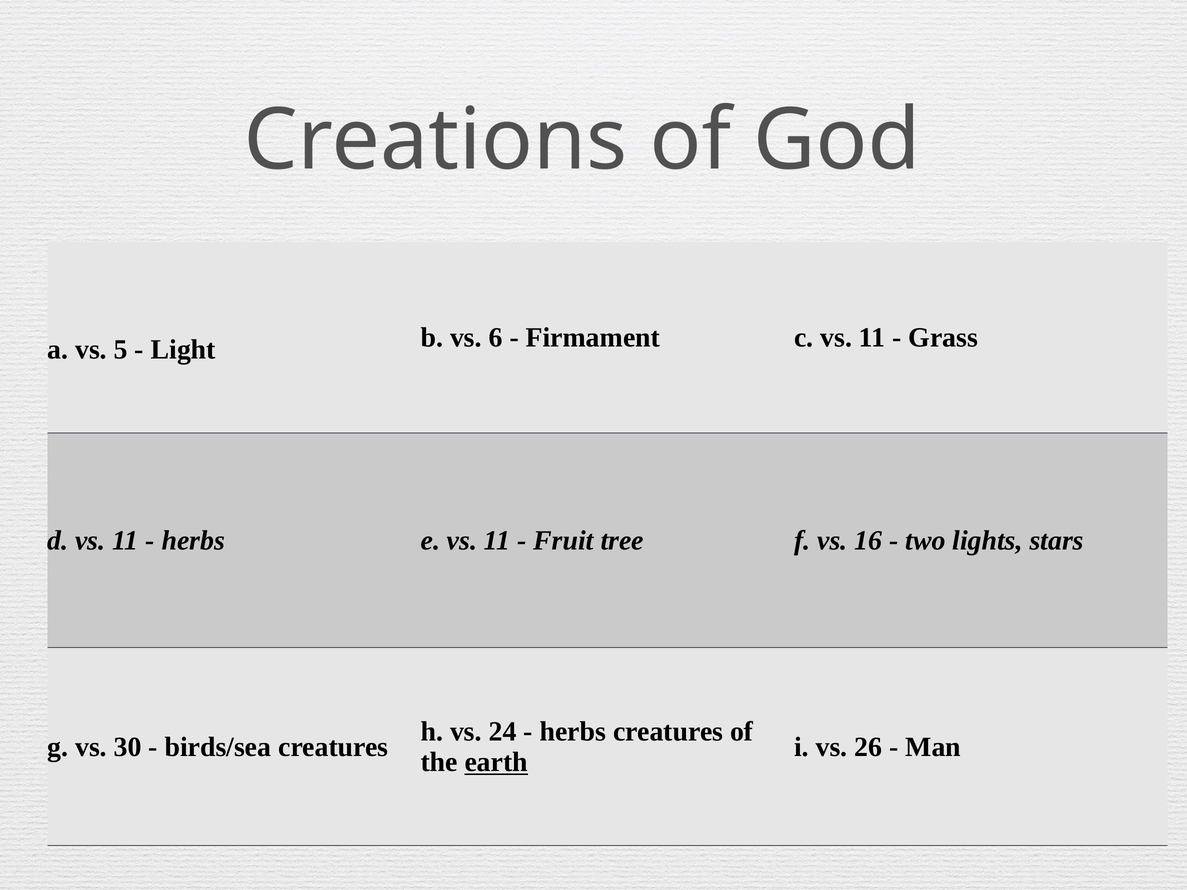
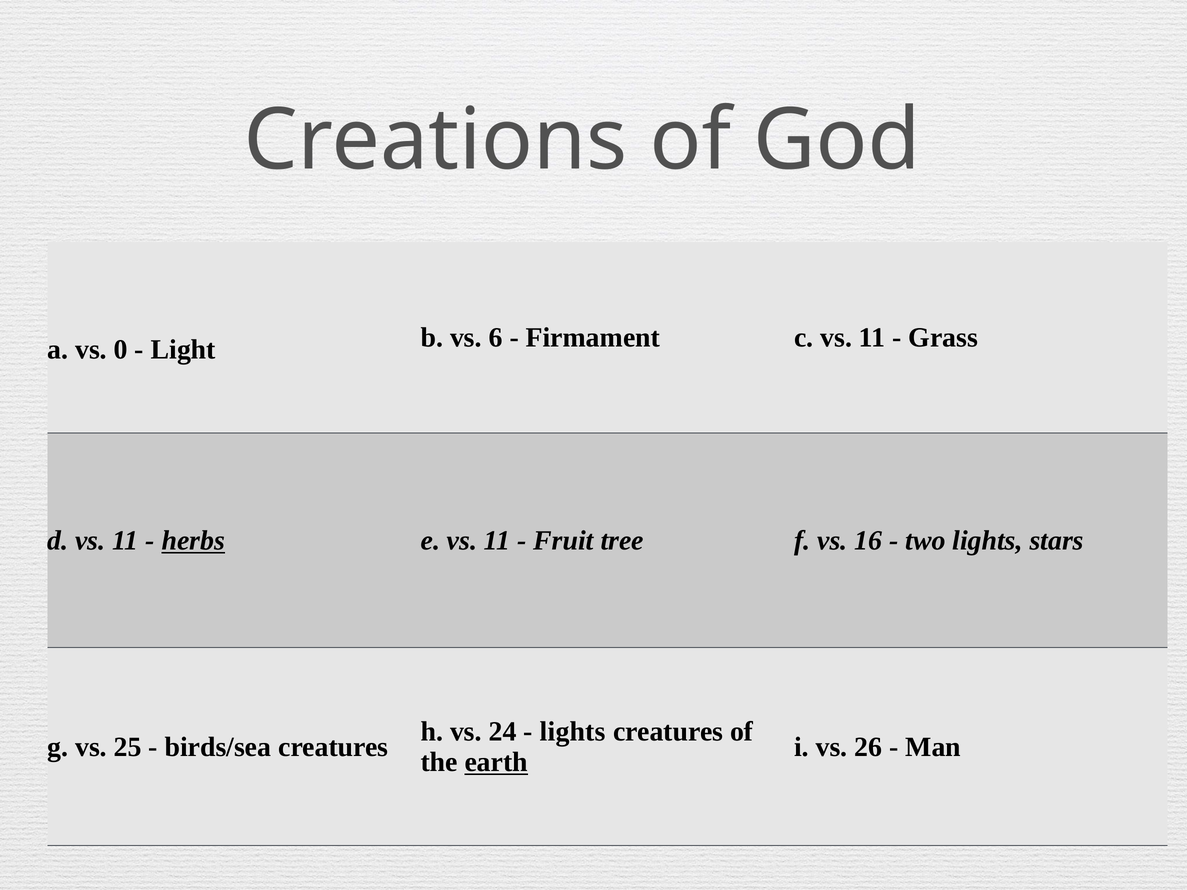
5: 5 -> 0 (121, 350)
herbs underline: none -> present (193, 541)
herbs: herbs -> lights (573, 732)
30: 30 -> 25 (128, 747)
